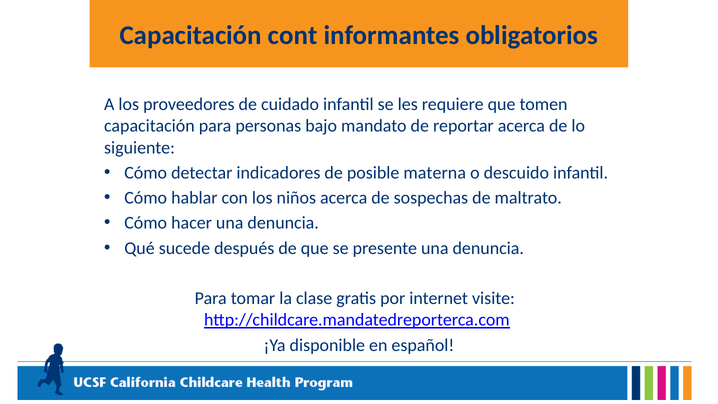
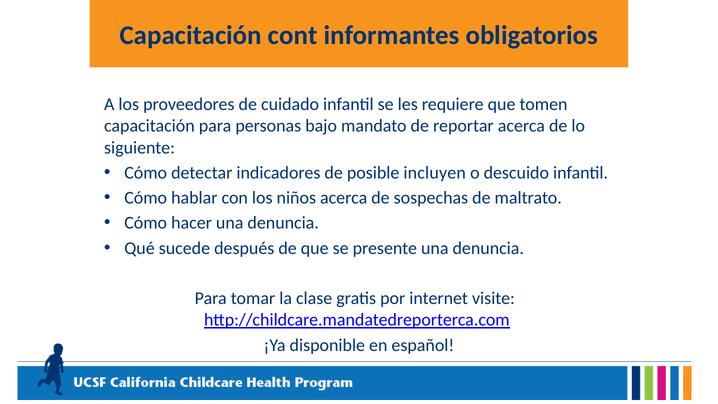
materna: materna -> incluyen (435, 173)
